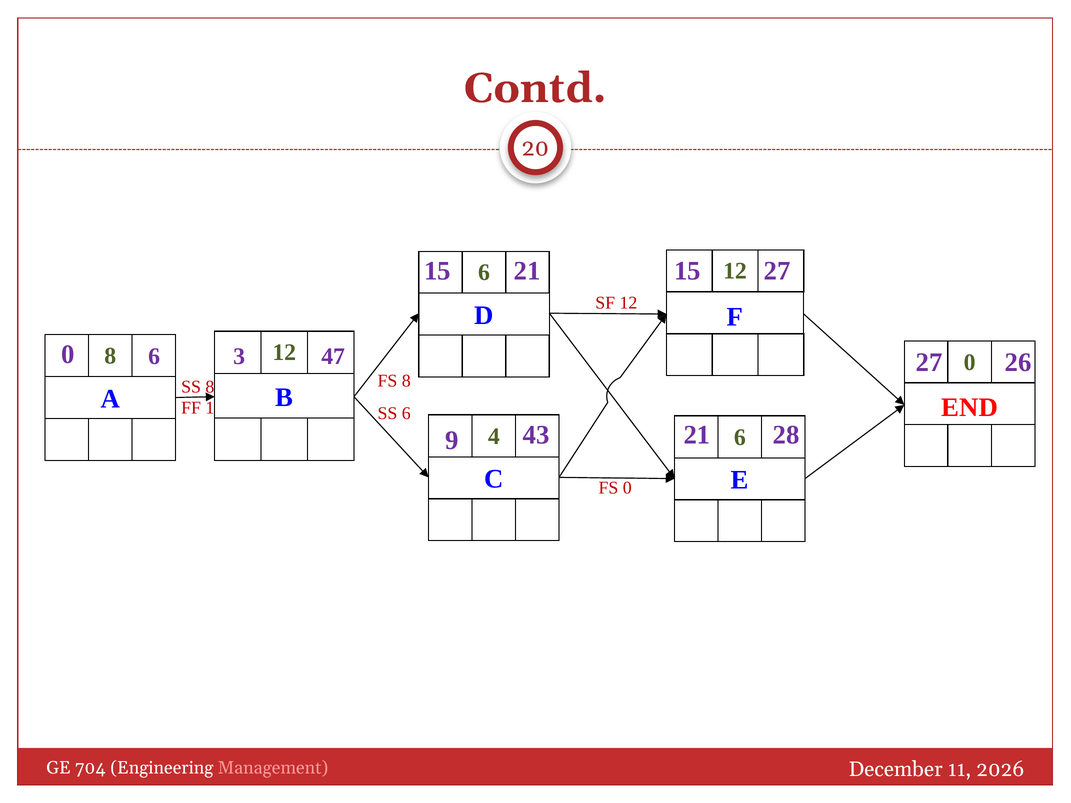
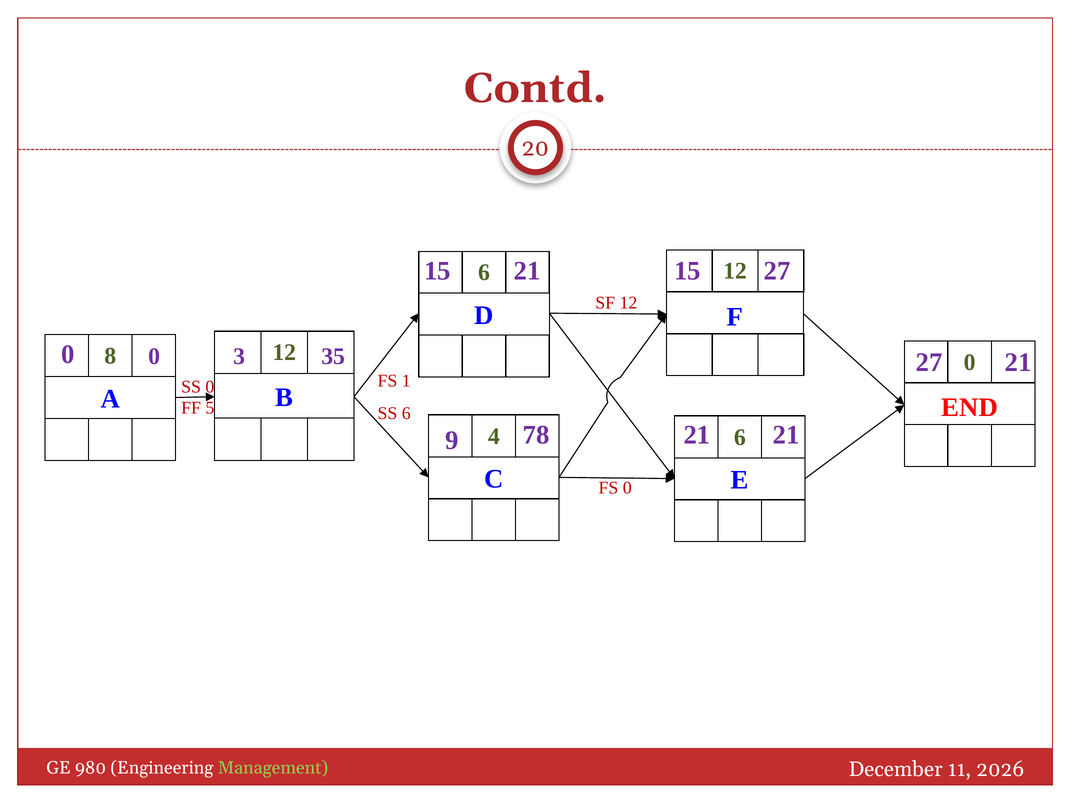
0 6: 6 -> 0 (154, 356)
47: 47 -> 35 (333, 356)
27 26: 26 -> 21 (1018, 362)
FS 8: 8 -> 1 (406, 381)
SS 8: 8 -> 0 (210, 387)
1: 1 -> 5 (210, 408)
28: 28 -> 21 (786, 435)
43: 43 -> 78 (536, 435)
704: 704 -> 980 (91, 768)
Management colour: pink -> light green (273, 768)
